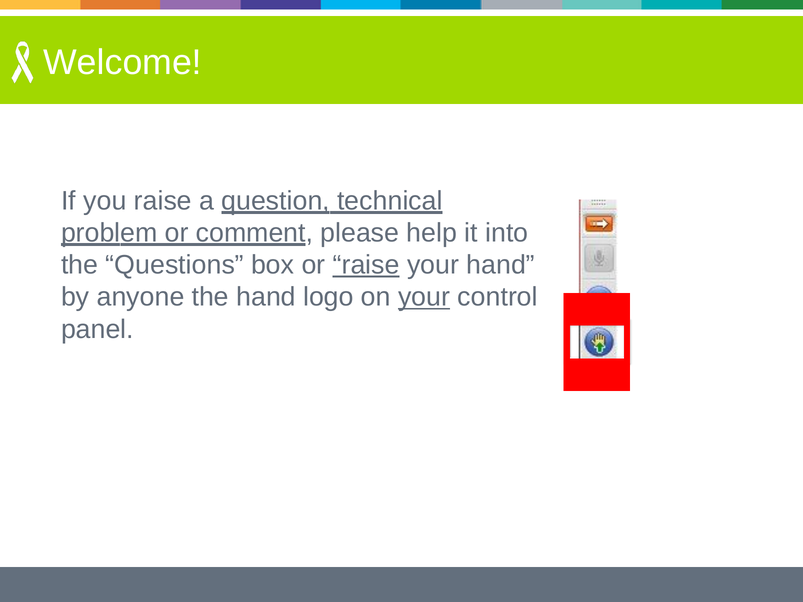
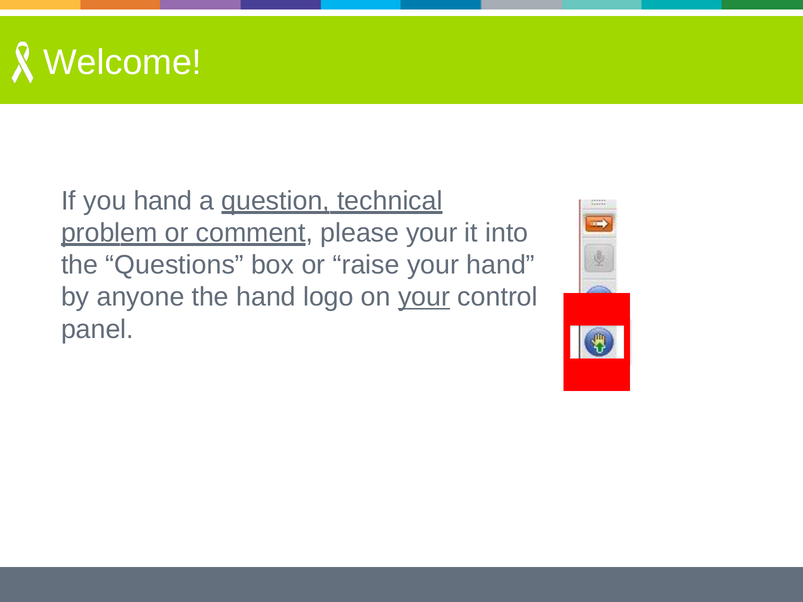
you raise: raise -> hand (163, 201)
please help: help -> your (432, 233)
raise underline: present -> none (366, 265)
